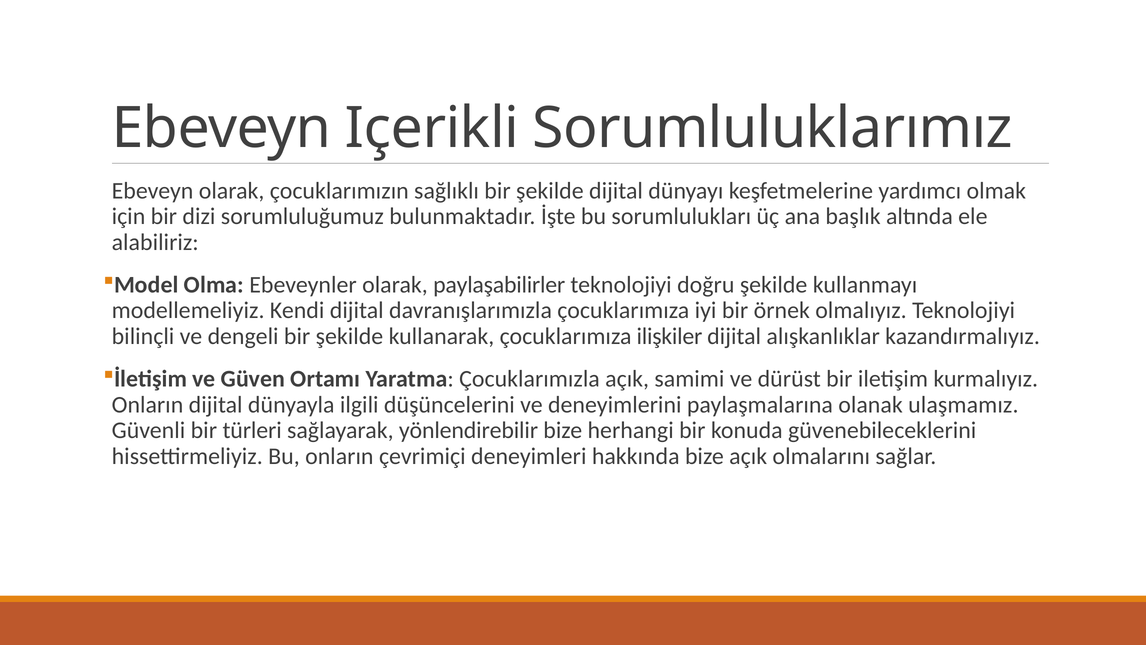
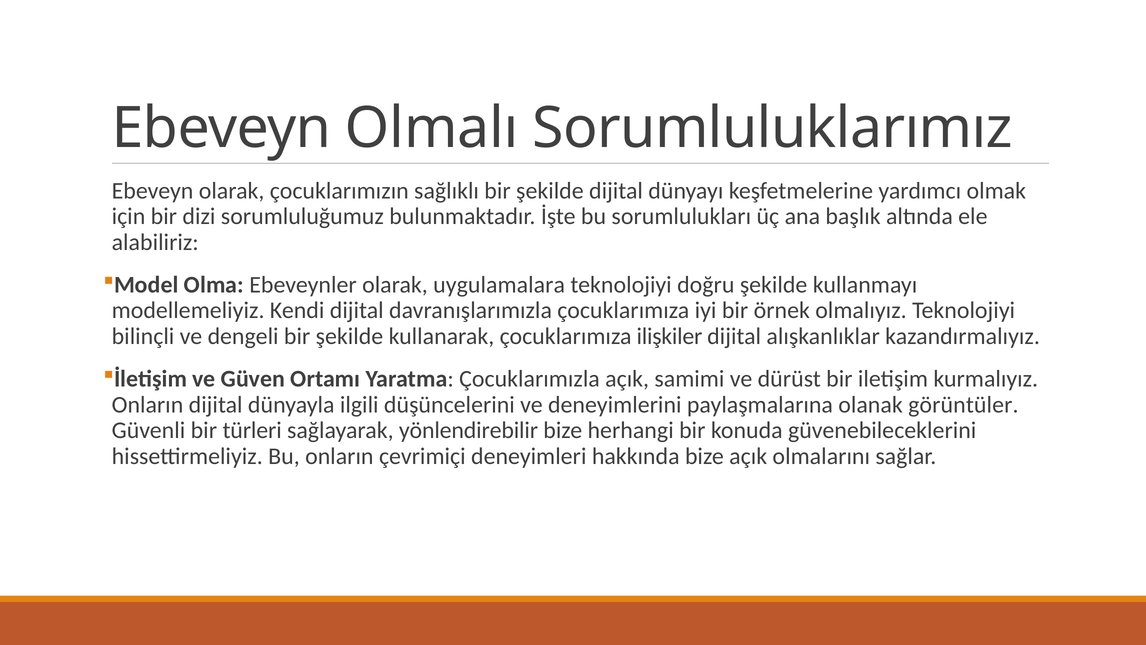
Içerikli: Içerikli -> Olmalı (432, 128)
paylaşabilirler: paylaşabilirler -> uygulamalara (499, 285)
ulaşmamız: ulaşmamız -> görüntüler (963, 404)
